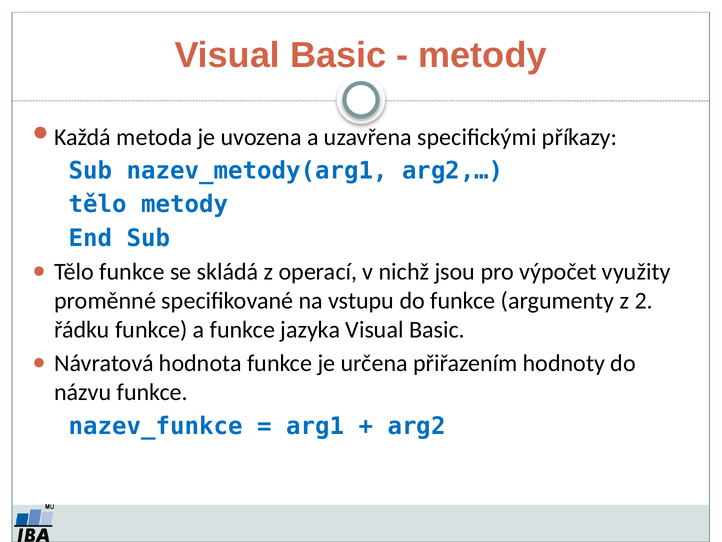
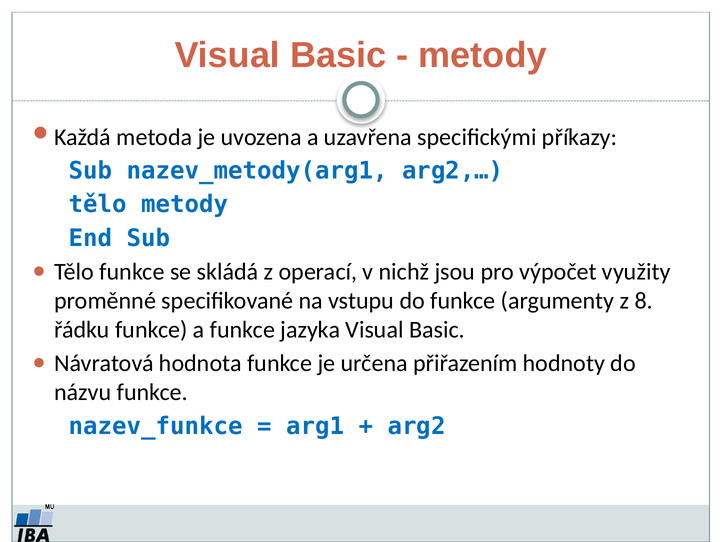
2: 2 -> 8 (644, 301)
